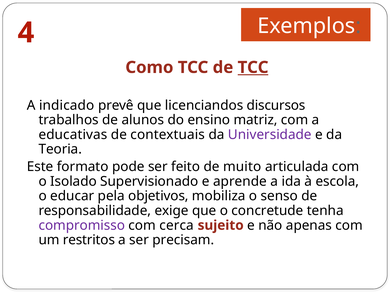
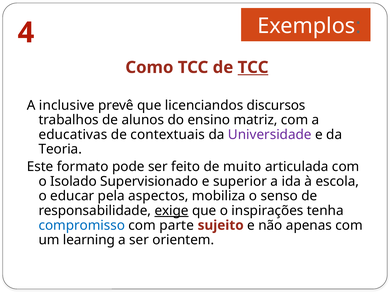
indicado: indicado -> inclusive (67, 105)
aprende: aprende -> superior (240, 181)
objetivos: objetivos -> aspectos (158, 196)
exige underline: none -> present (172, 210)
concretude: concretude -> inspirações (267, 210)
compromisso colour: purple -> blue (82, 225)
cerca: cerca -> parte (177, 225)
restritos: restritos -> learning (89, 240)
precisam: precisam -> orientem (183, 240)
